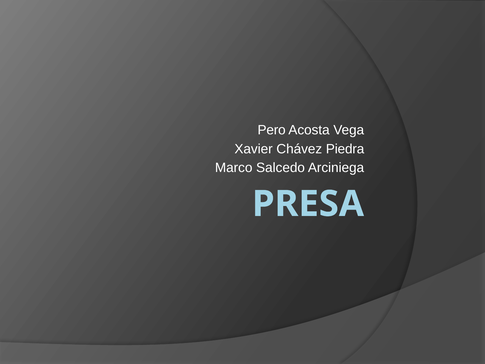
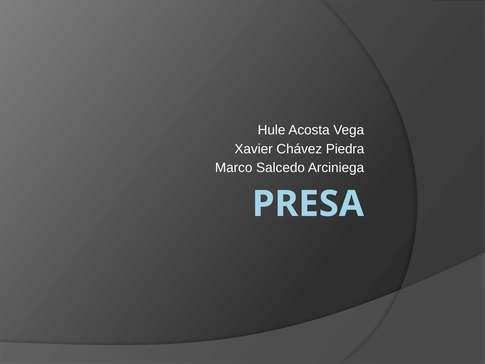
Pero: Pero -> Hule (272, 130)
